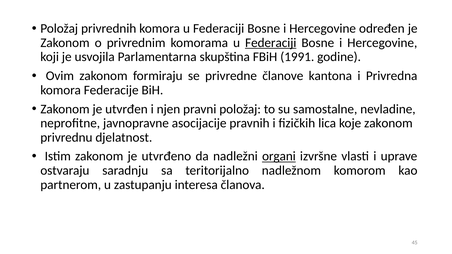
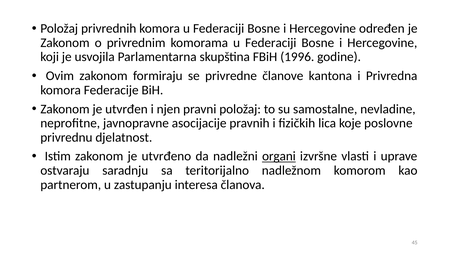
Federaciji underline: present -> none (271, 43)
1991: 1991 -> 1996 (297, 57)
koje zakonom: zakonom -> poslovne (388, 123)
